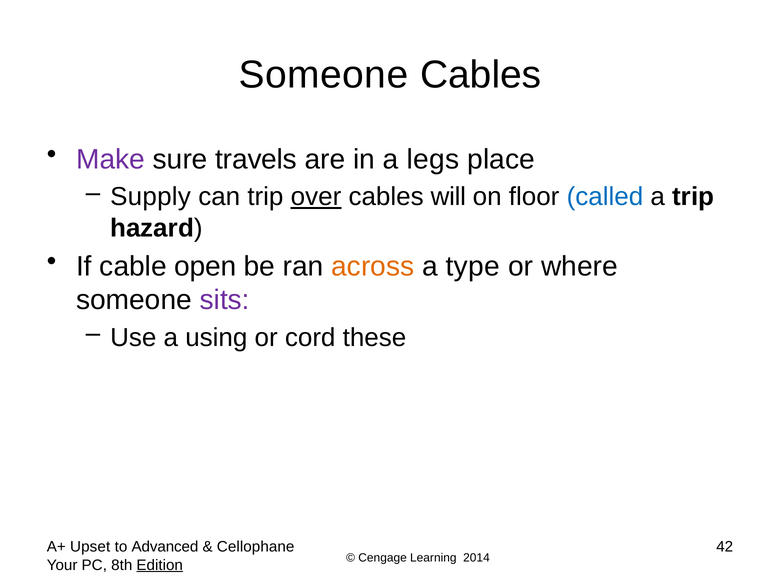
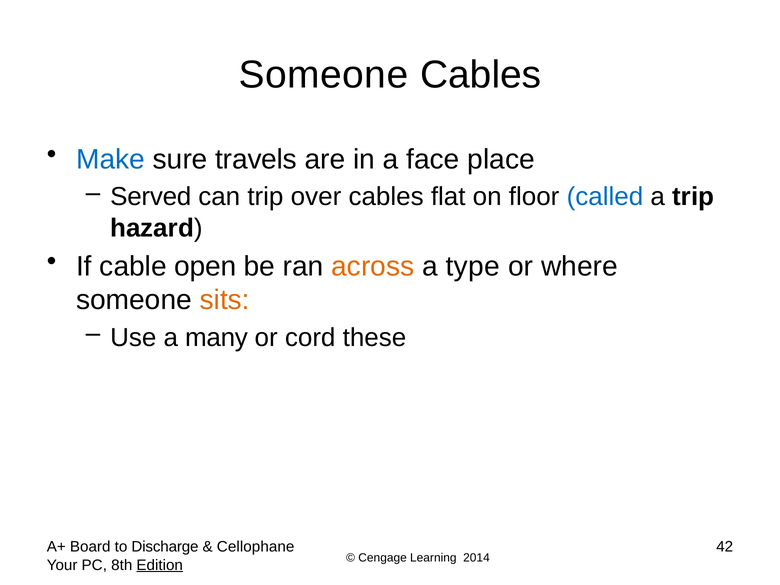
Make colour: purple -> blue (110, 159)
legs: legs -> face (433, 159)
Supply: Supply -> Served (151, 197)
over underline: present -> none (316, 197)
will: will -> flat (448, 197)
sits colour: purple -> orange (225, 300)
using: using -> many (216, 338)
Upset: Upset -> Board (90, 547)
Advanced: Advanced -> Discharge (165, 547)
